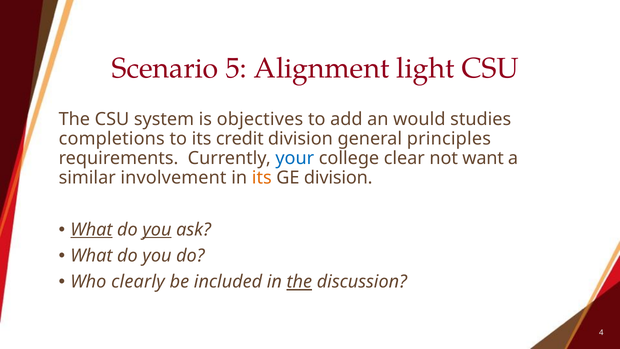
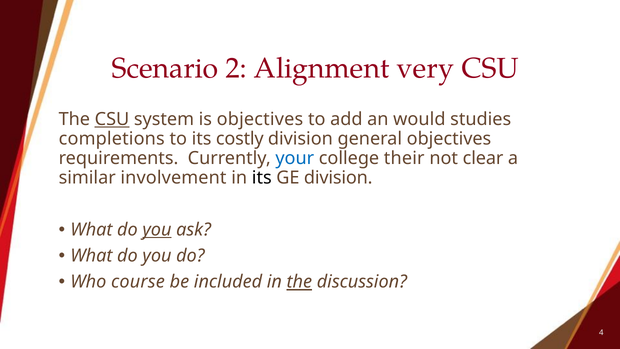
5: 5 -> 2 (236, 68)
light: light -> very (425, 68)
CSU underline: none -> present (112, 119)
credit: credit -> costly (240, 139)
general principles: principles -> objectives (449, 139)
clear: clear -> their (404, 158)
want: want -> clear (483, 158)
its colour: orange -> black (262, 178)
What underline: present -> none (91, 230)
clearly: clearly -> course (138, 282)
